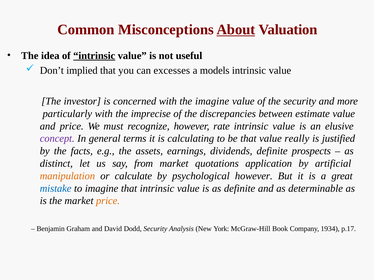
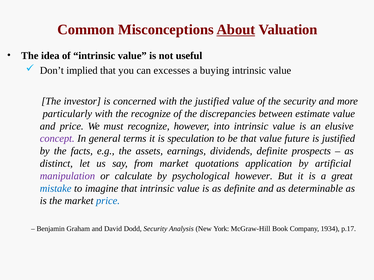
intrinsic underline: present -> none (94, 56)
models: models -> buying (215, 71)
the imagine: imagine -> justified (212, 101)
the imprecise: imprecise -> recognize (151, 114)
rate: rate -> into (222, 126)
calculating: calculating -> speculation (191, 139)
really: really -> future (297, 139)
manipulation colour: orange -> purple (67, 176)
price colour: orange -> blue (108, 201)
